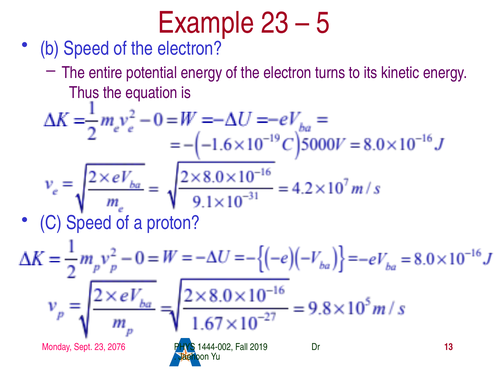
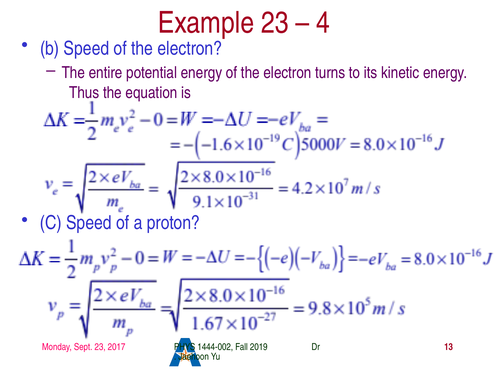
5: 5 -> 4 (323, 23)
2076: 2076 -> 2017 (117, 347)
